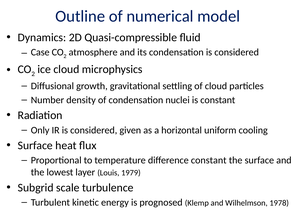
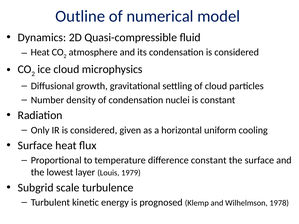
Case: Case -> Heat (40, 52)
